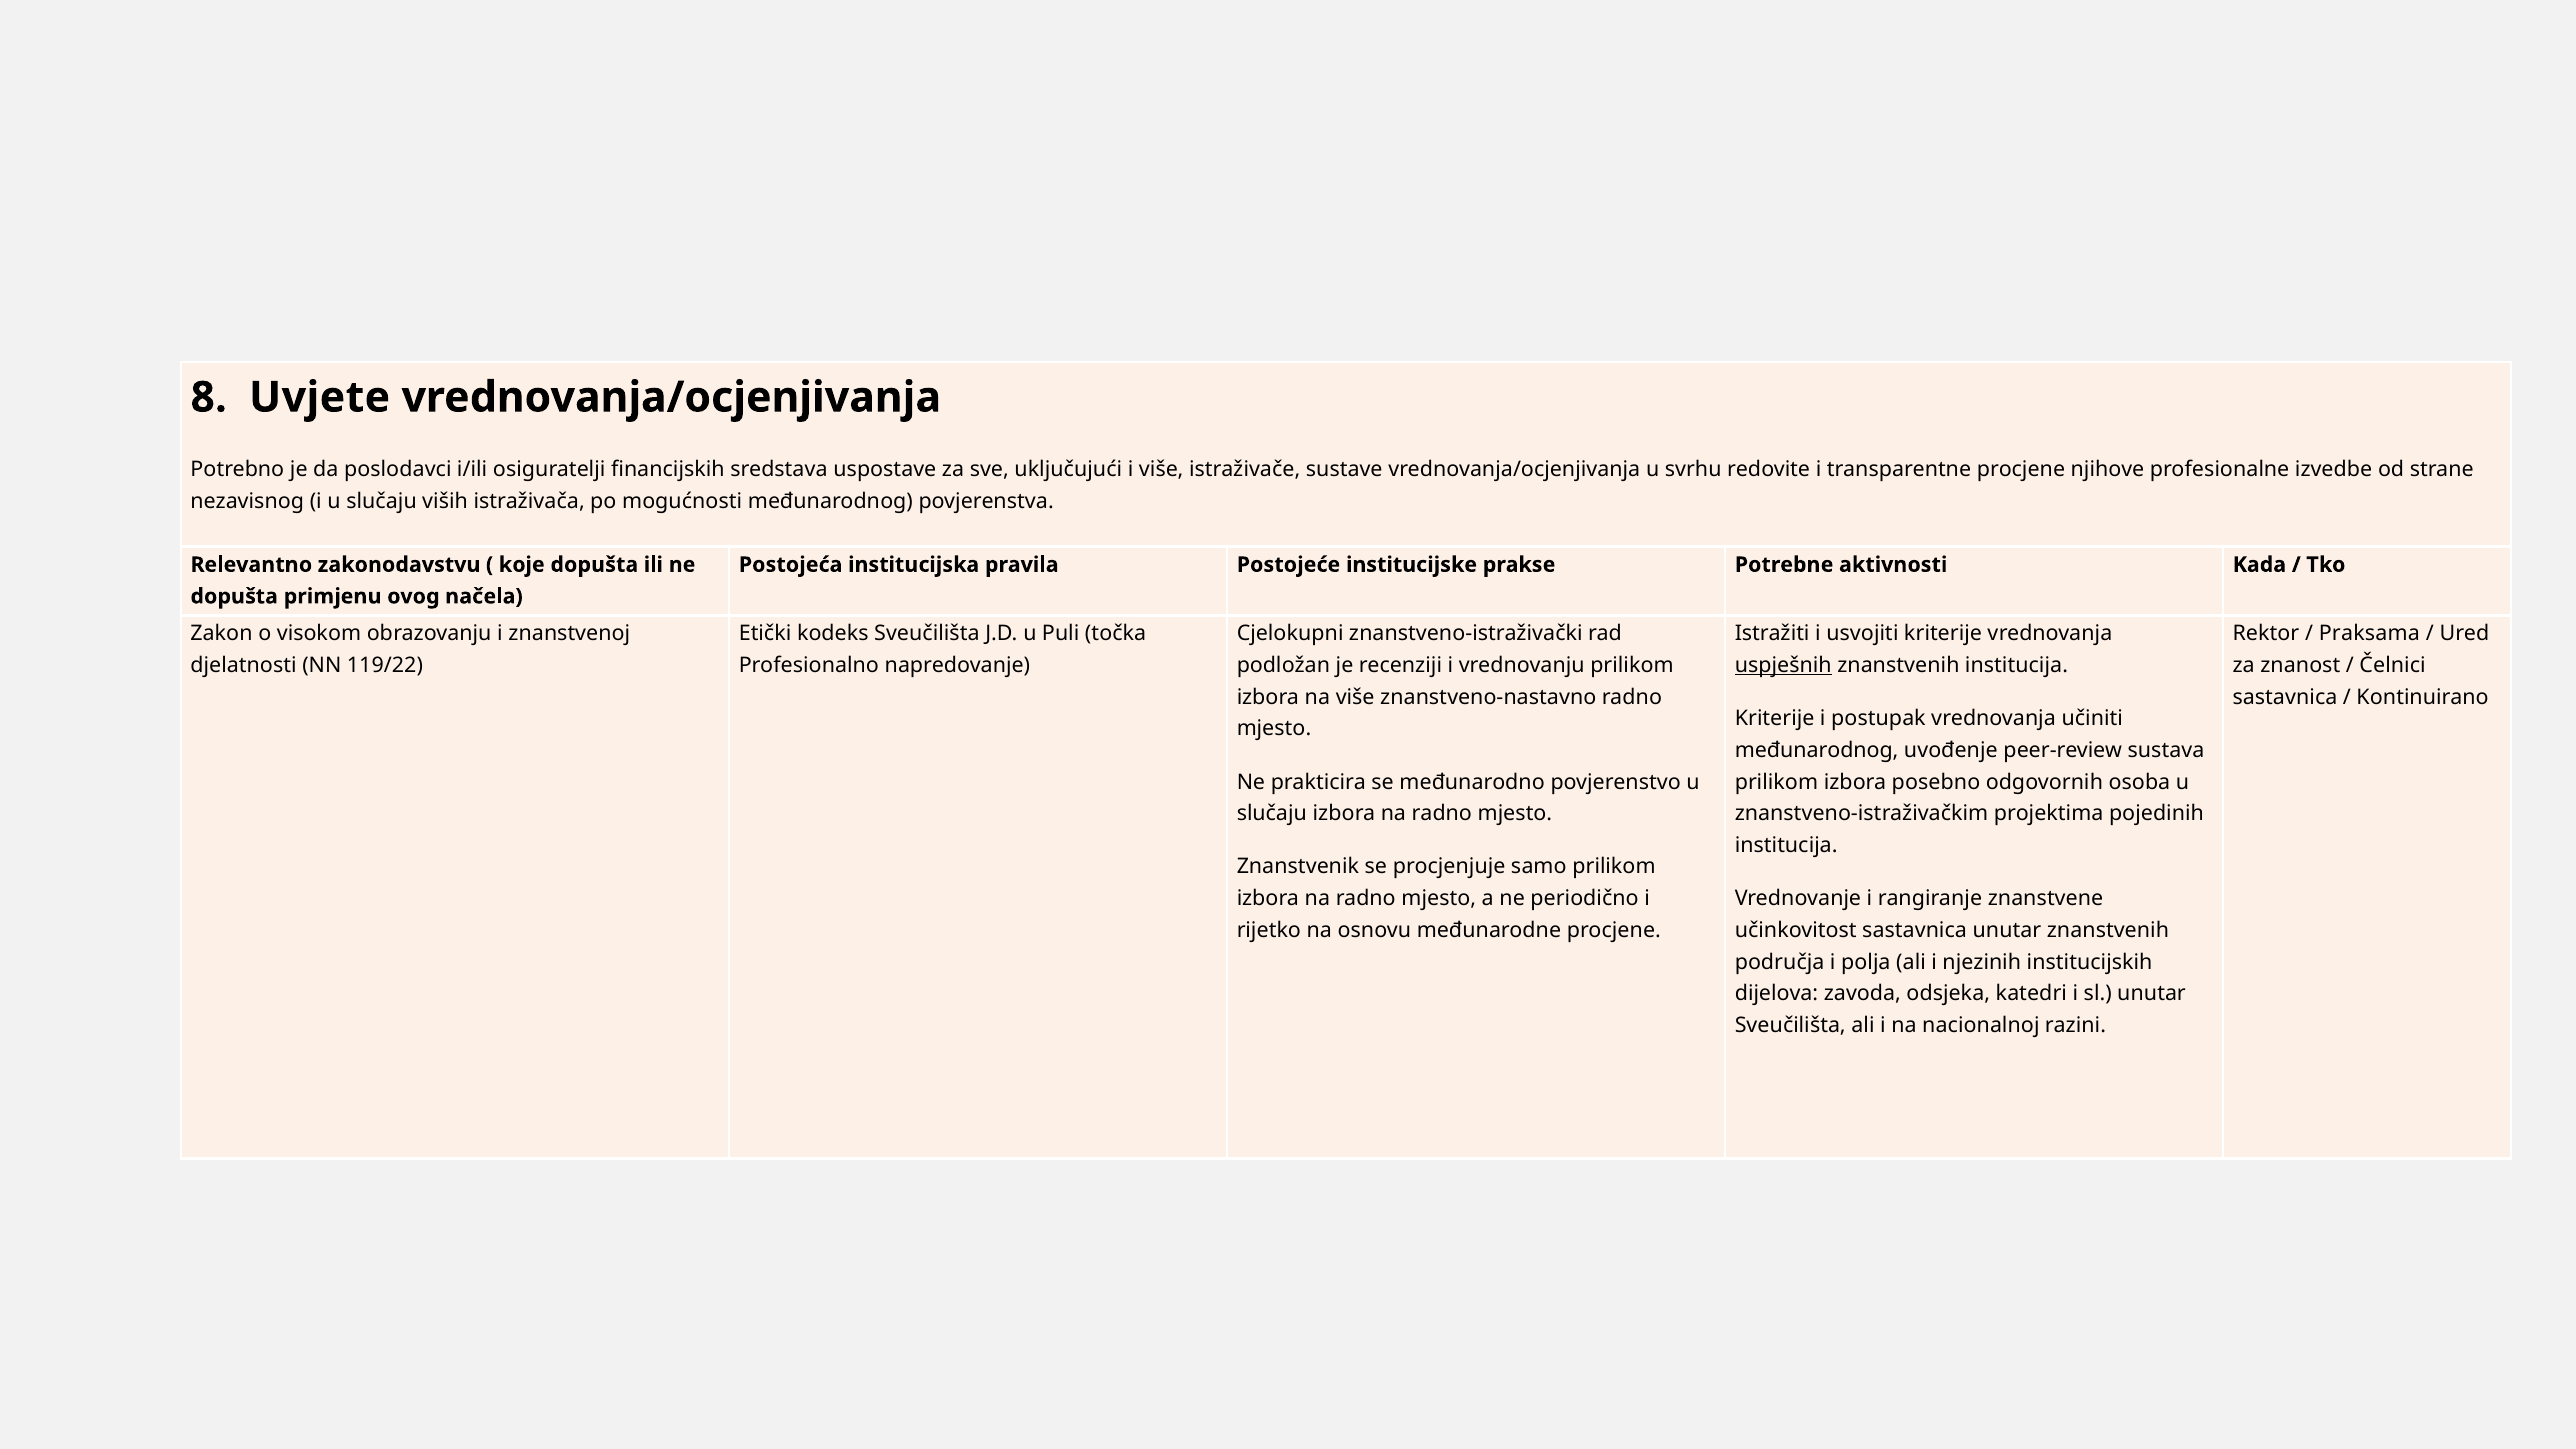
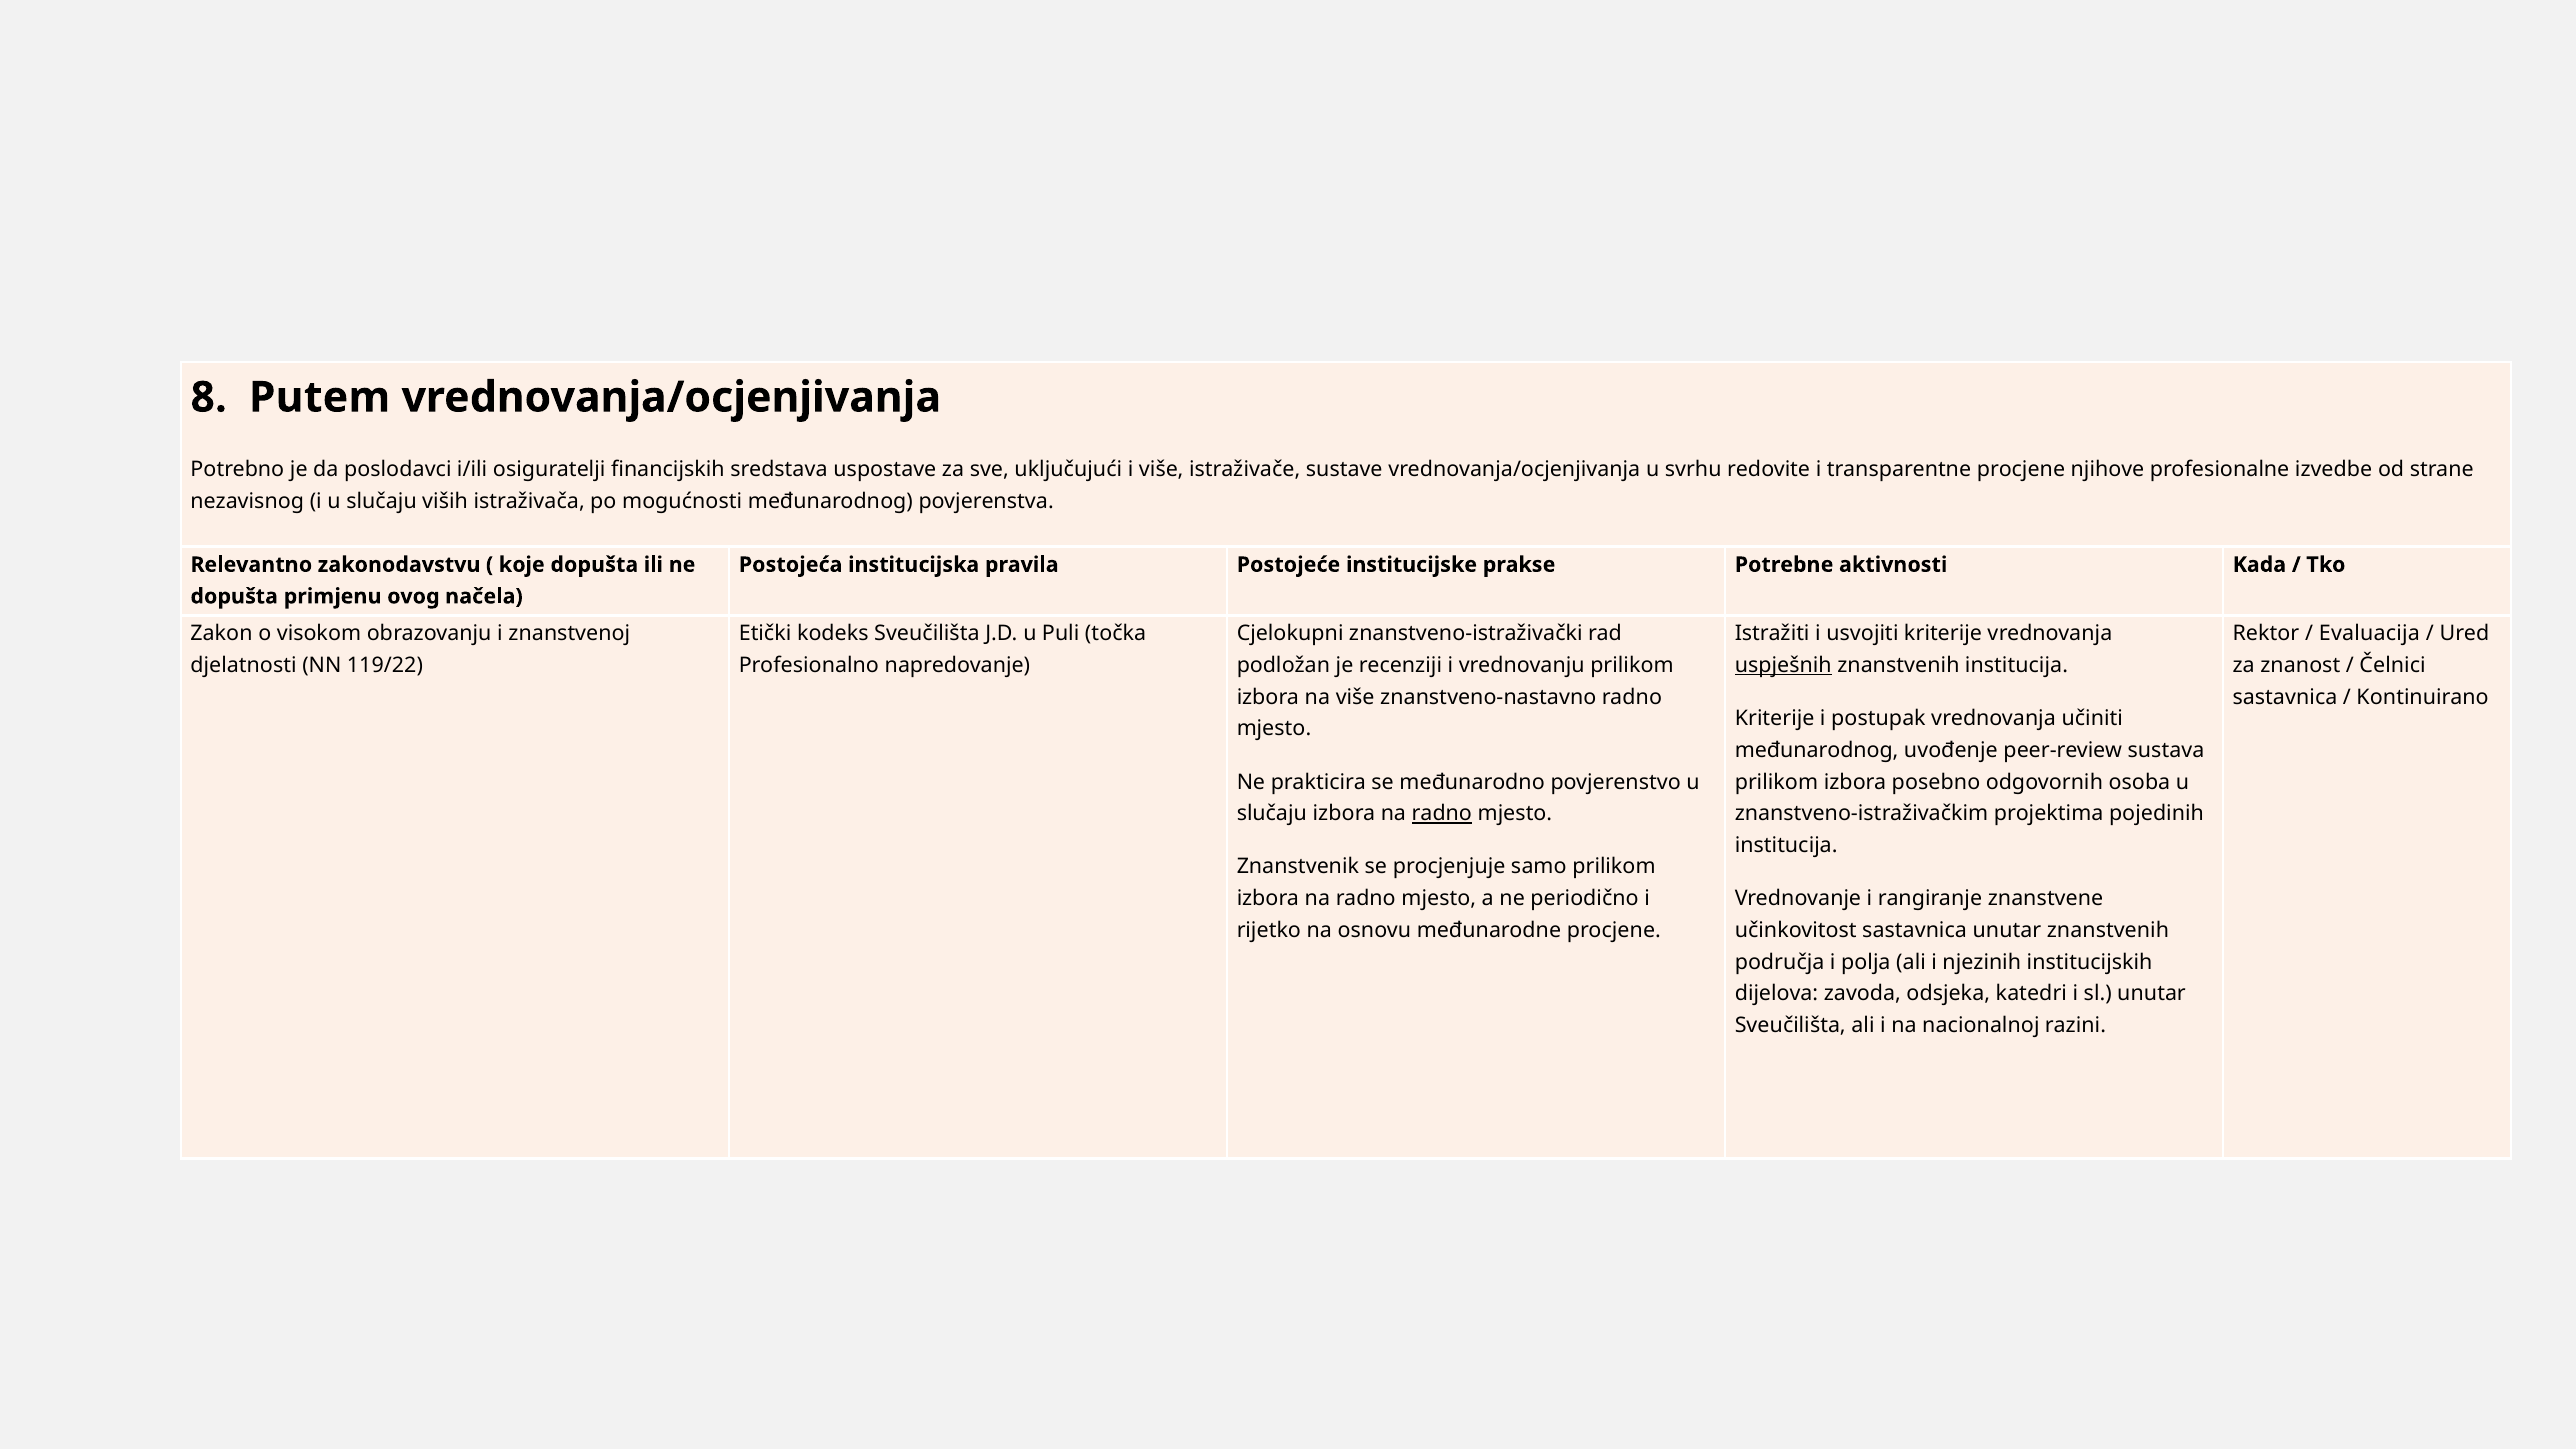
Uvjete: Uvjete -> Putem (320, 397)
Praksama: Praksama -> Evaluacija (2369, 634)
radno underline: none -> present (1442, 814)
